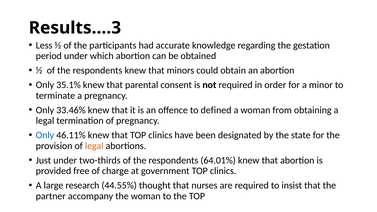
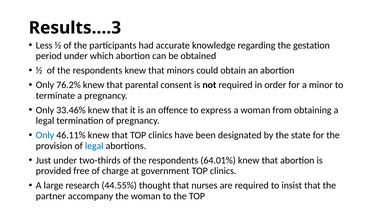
35.1%: 35.1% -> 76.2% (69, 85)
defined: defined -> express (216, 110)
legal colour: orange -> blue (94, 146)
